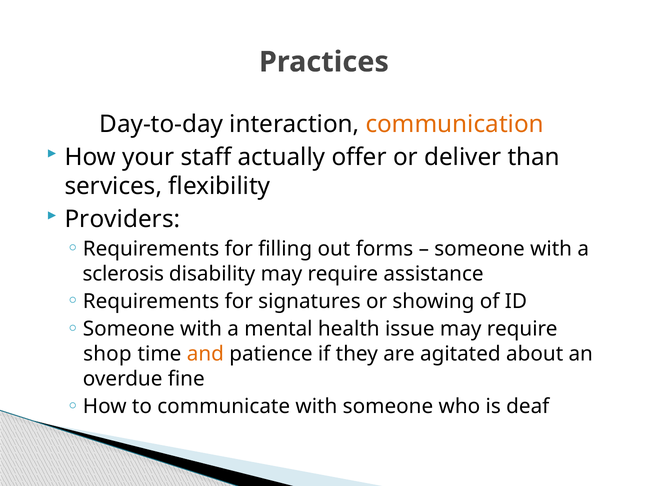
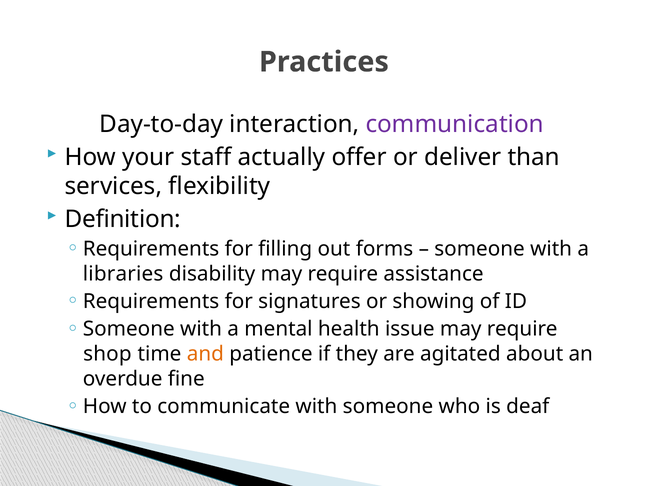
communication colour: orange -> purple (455, 124)
Providers: Providers -> Definition (123, 219)
sclerosis: sclerosis -> libraries (123, 274)
